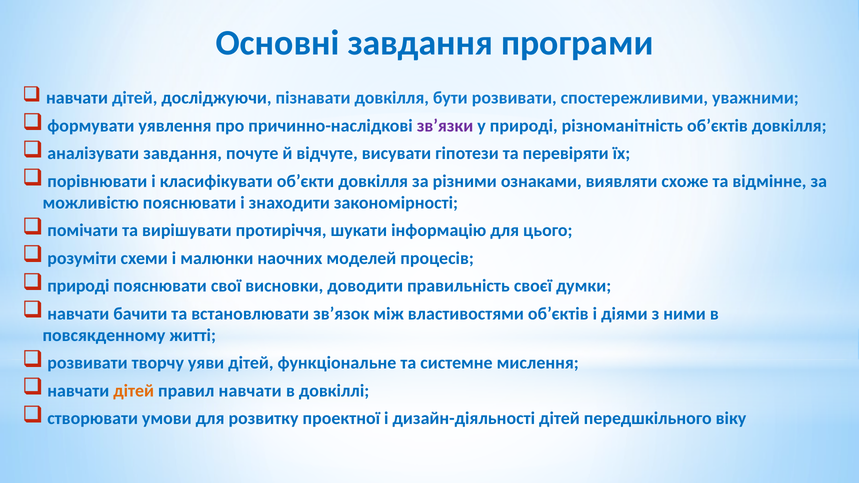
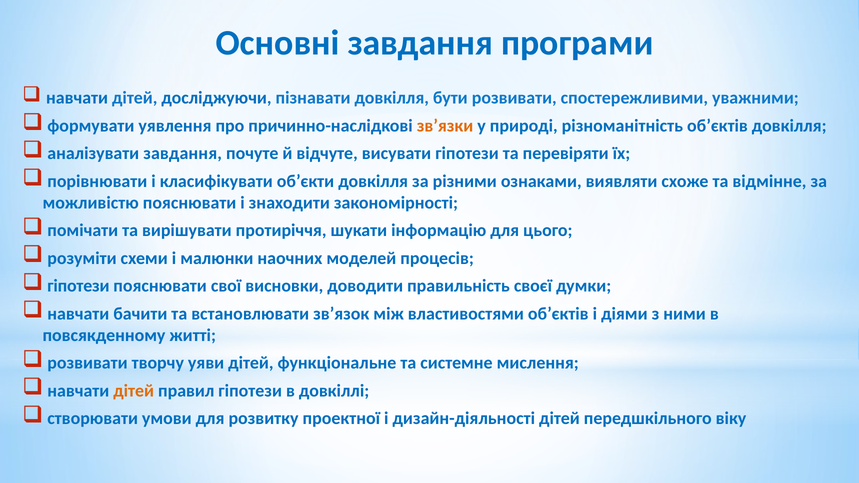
зв’язки colour: purple -> orange (445, 126)
природі: природі -> гіпотези (78, 286)
правил навчати: навчати -> гіпотези (250, 391)
